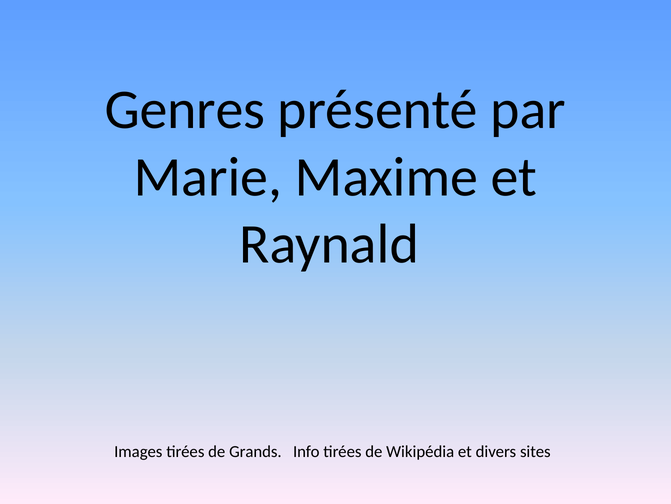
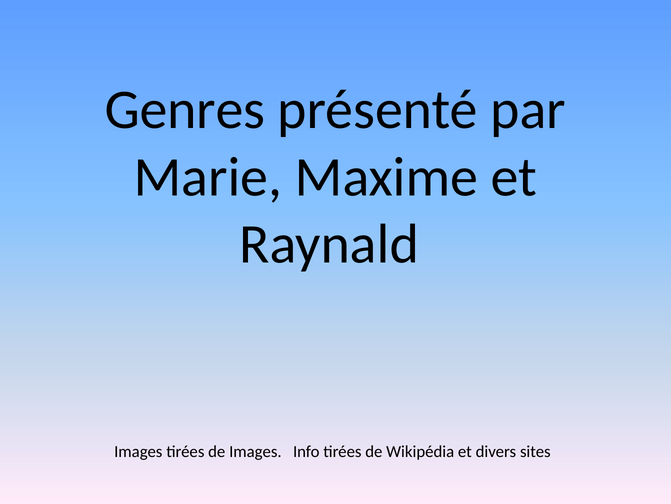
de Grands: Grands -> Images (255, 451)
